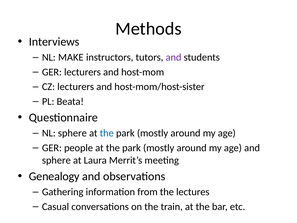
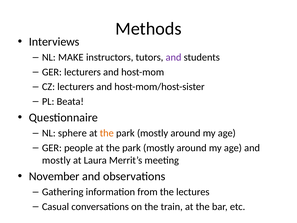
the colour: blue -> orange (107, 133)
sphere: sphere -> mostly (56, 160)
Genealogy: Genealogy -> November (54, 176)
